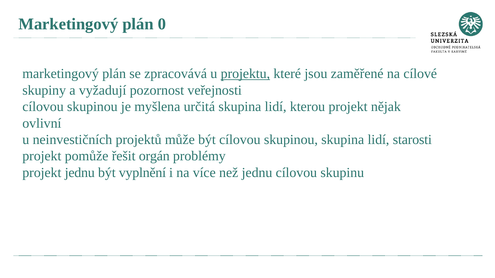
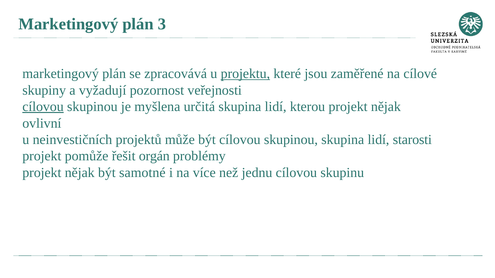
0: 0 -> 3 (162, 24)
cílovou underline: none -> present (43, 107)
jednu: jednu -> nějak (80, 173)
vyplnění: vyplnění -> samotné (142, 173)
